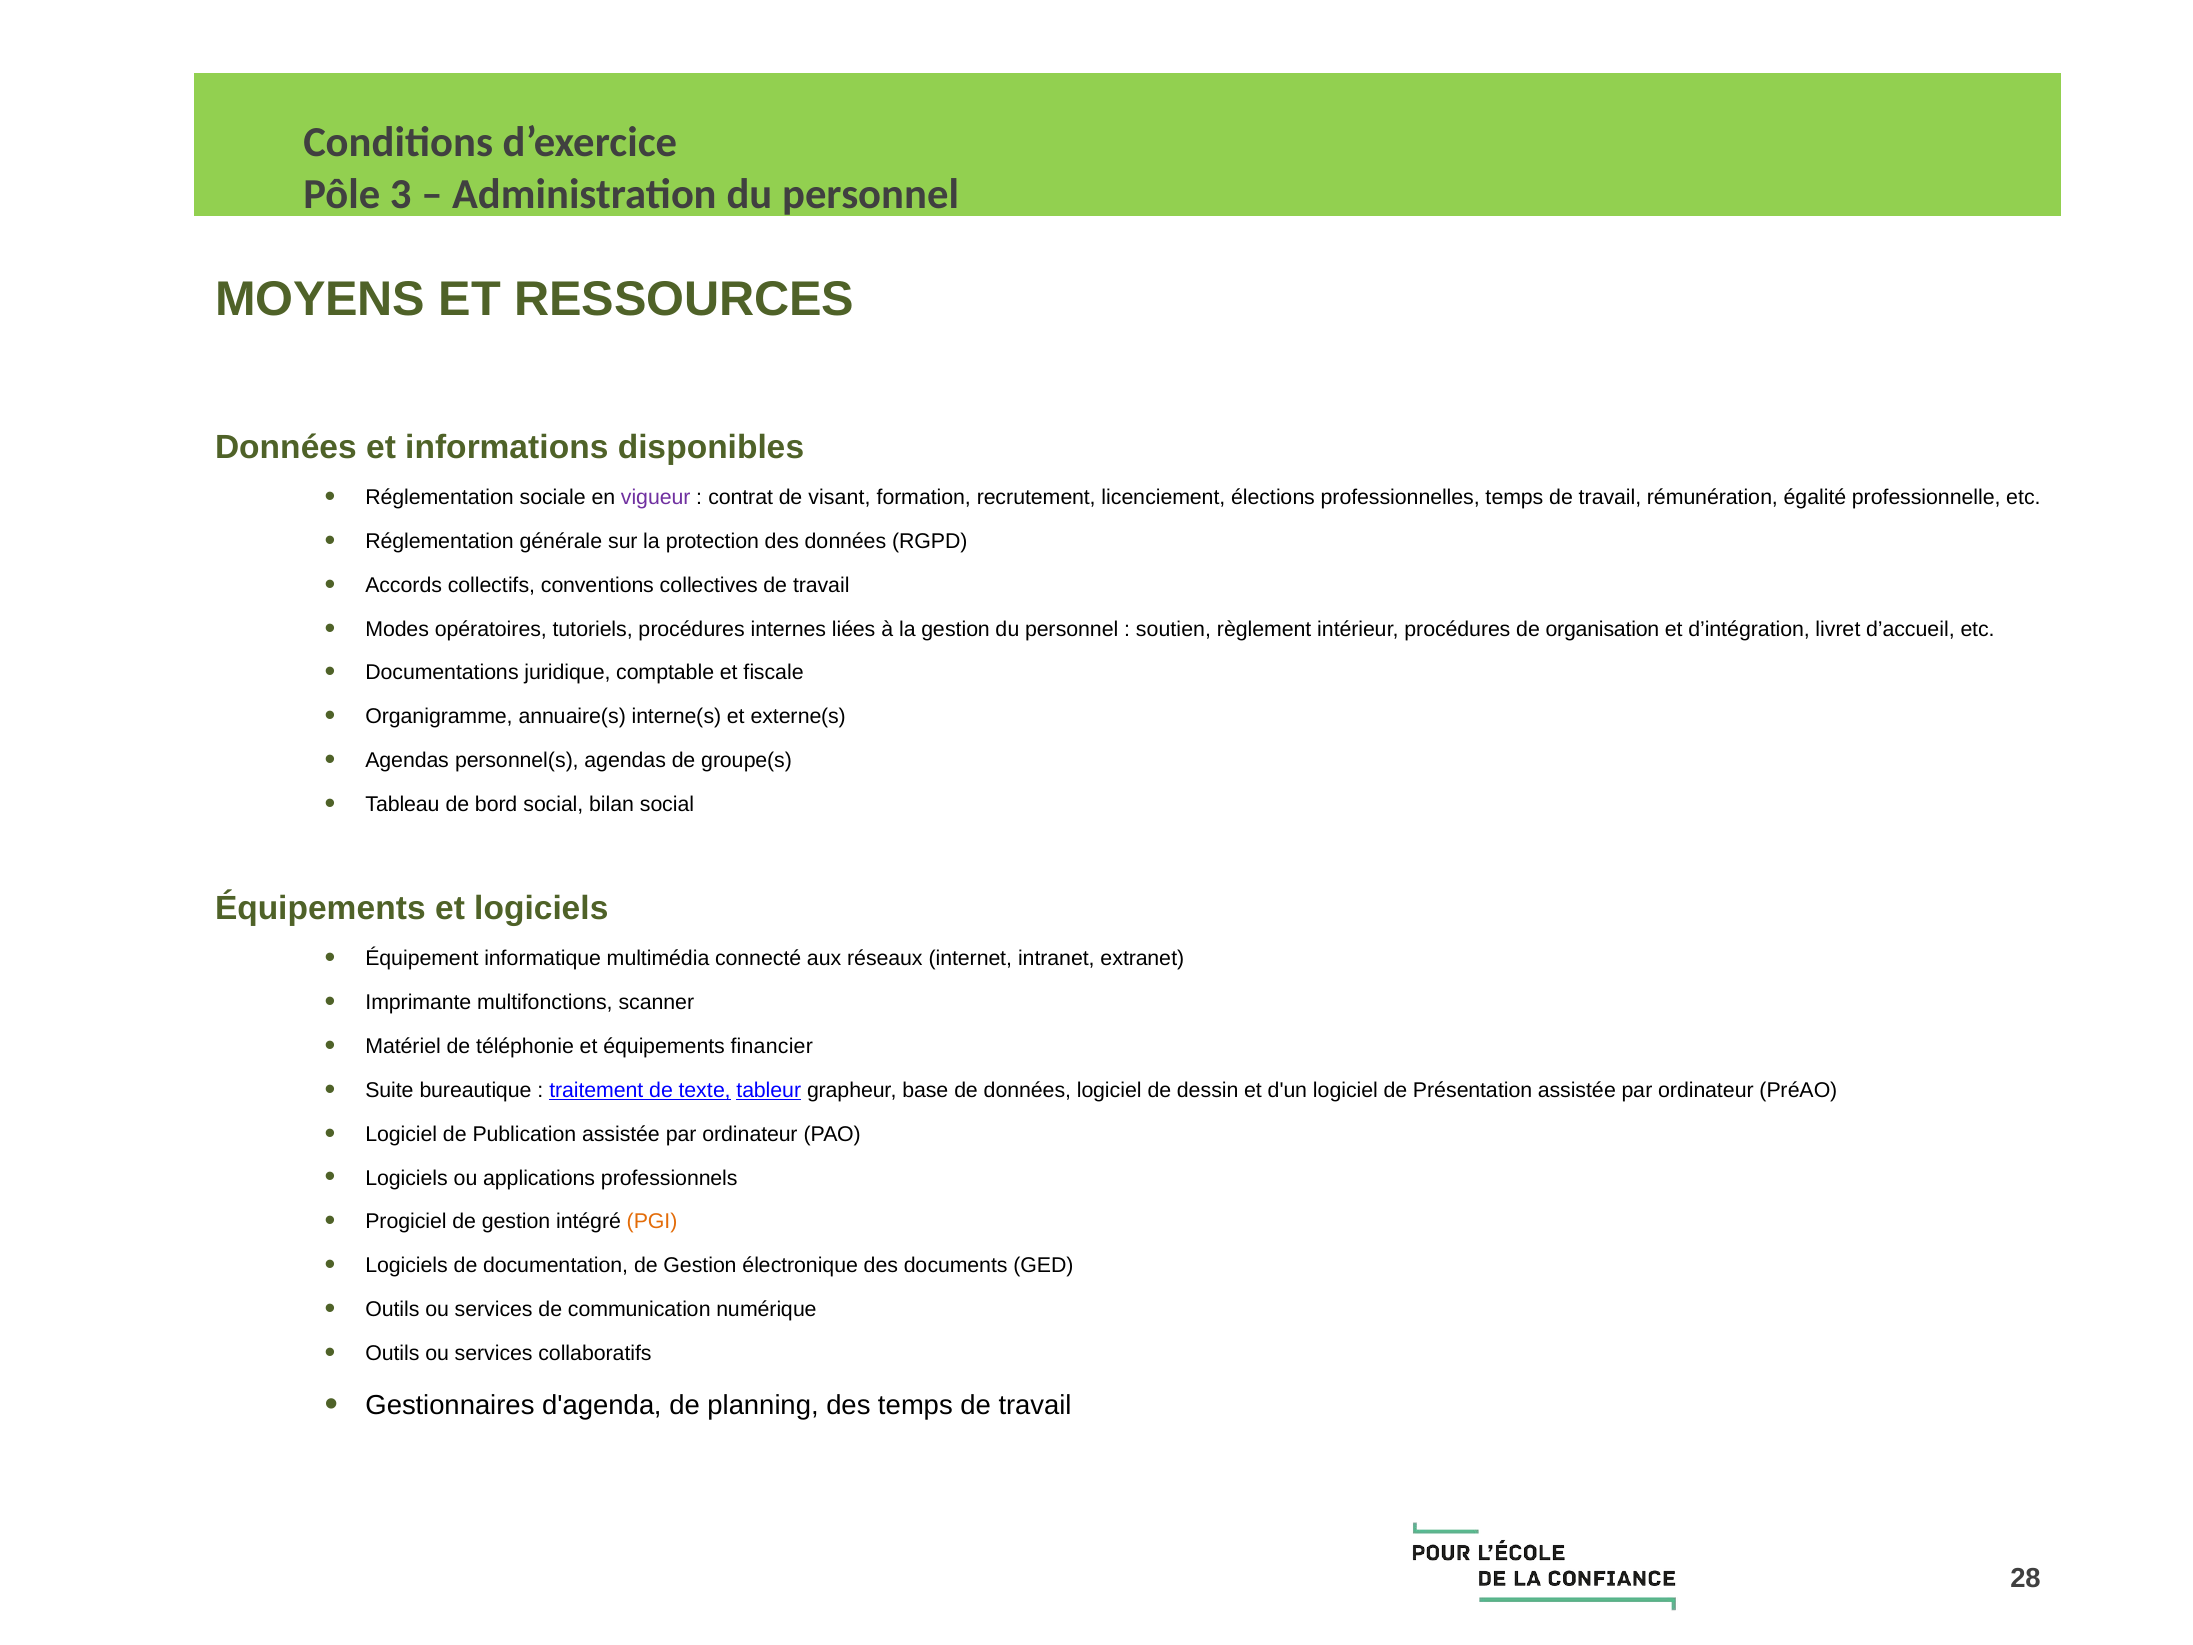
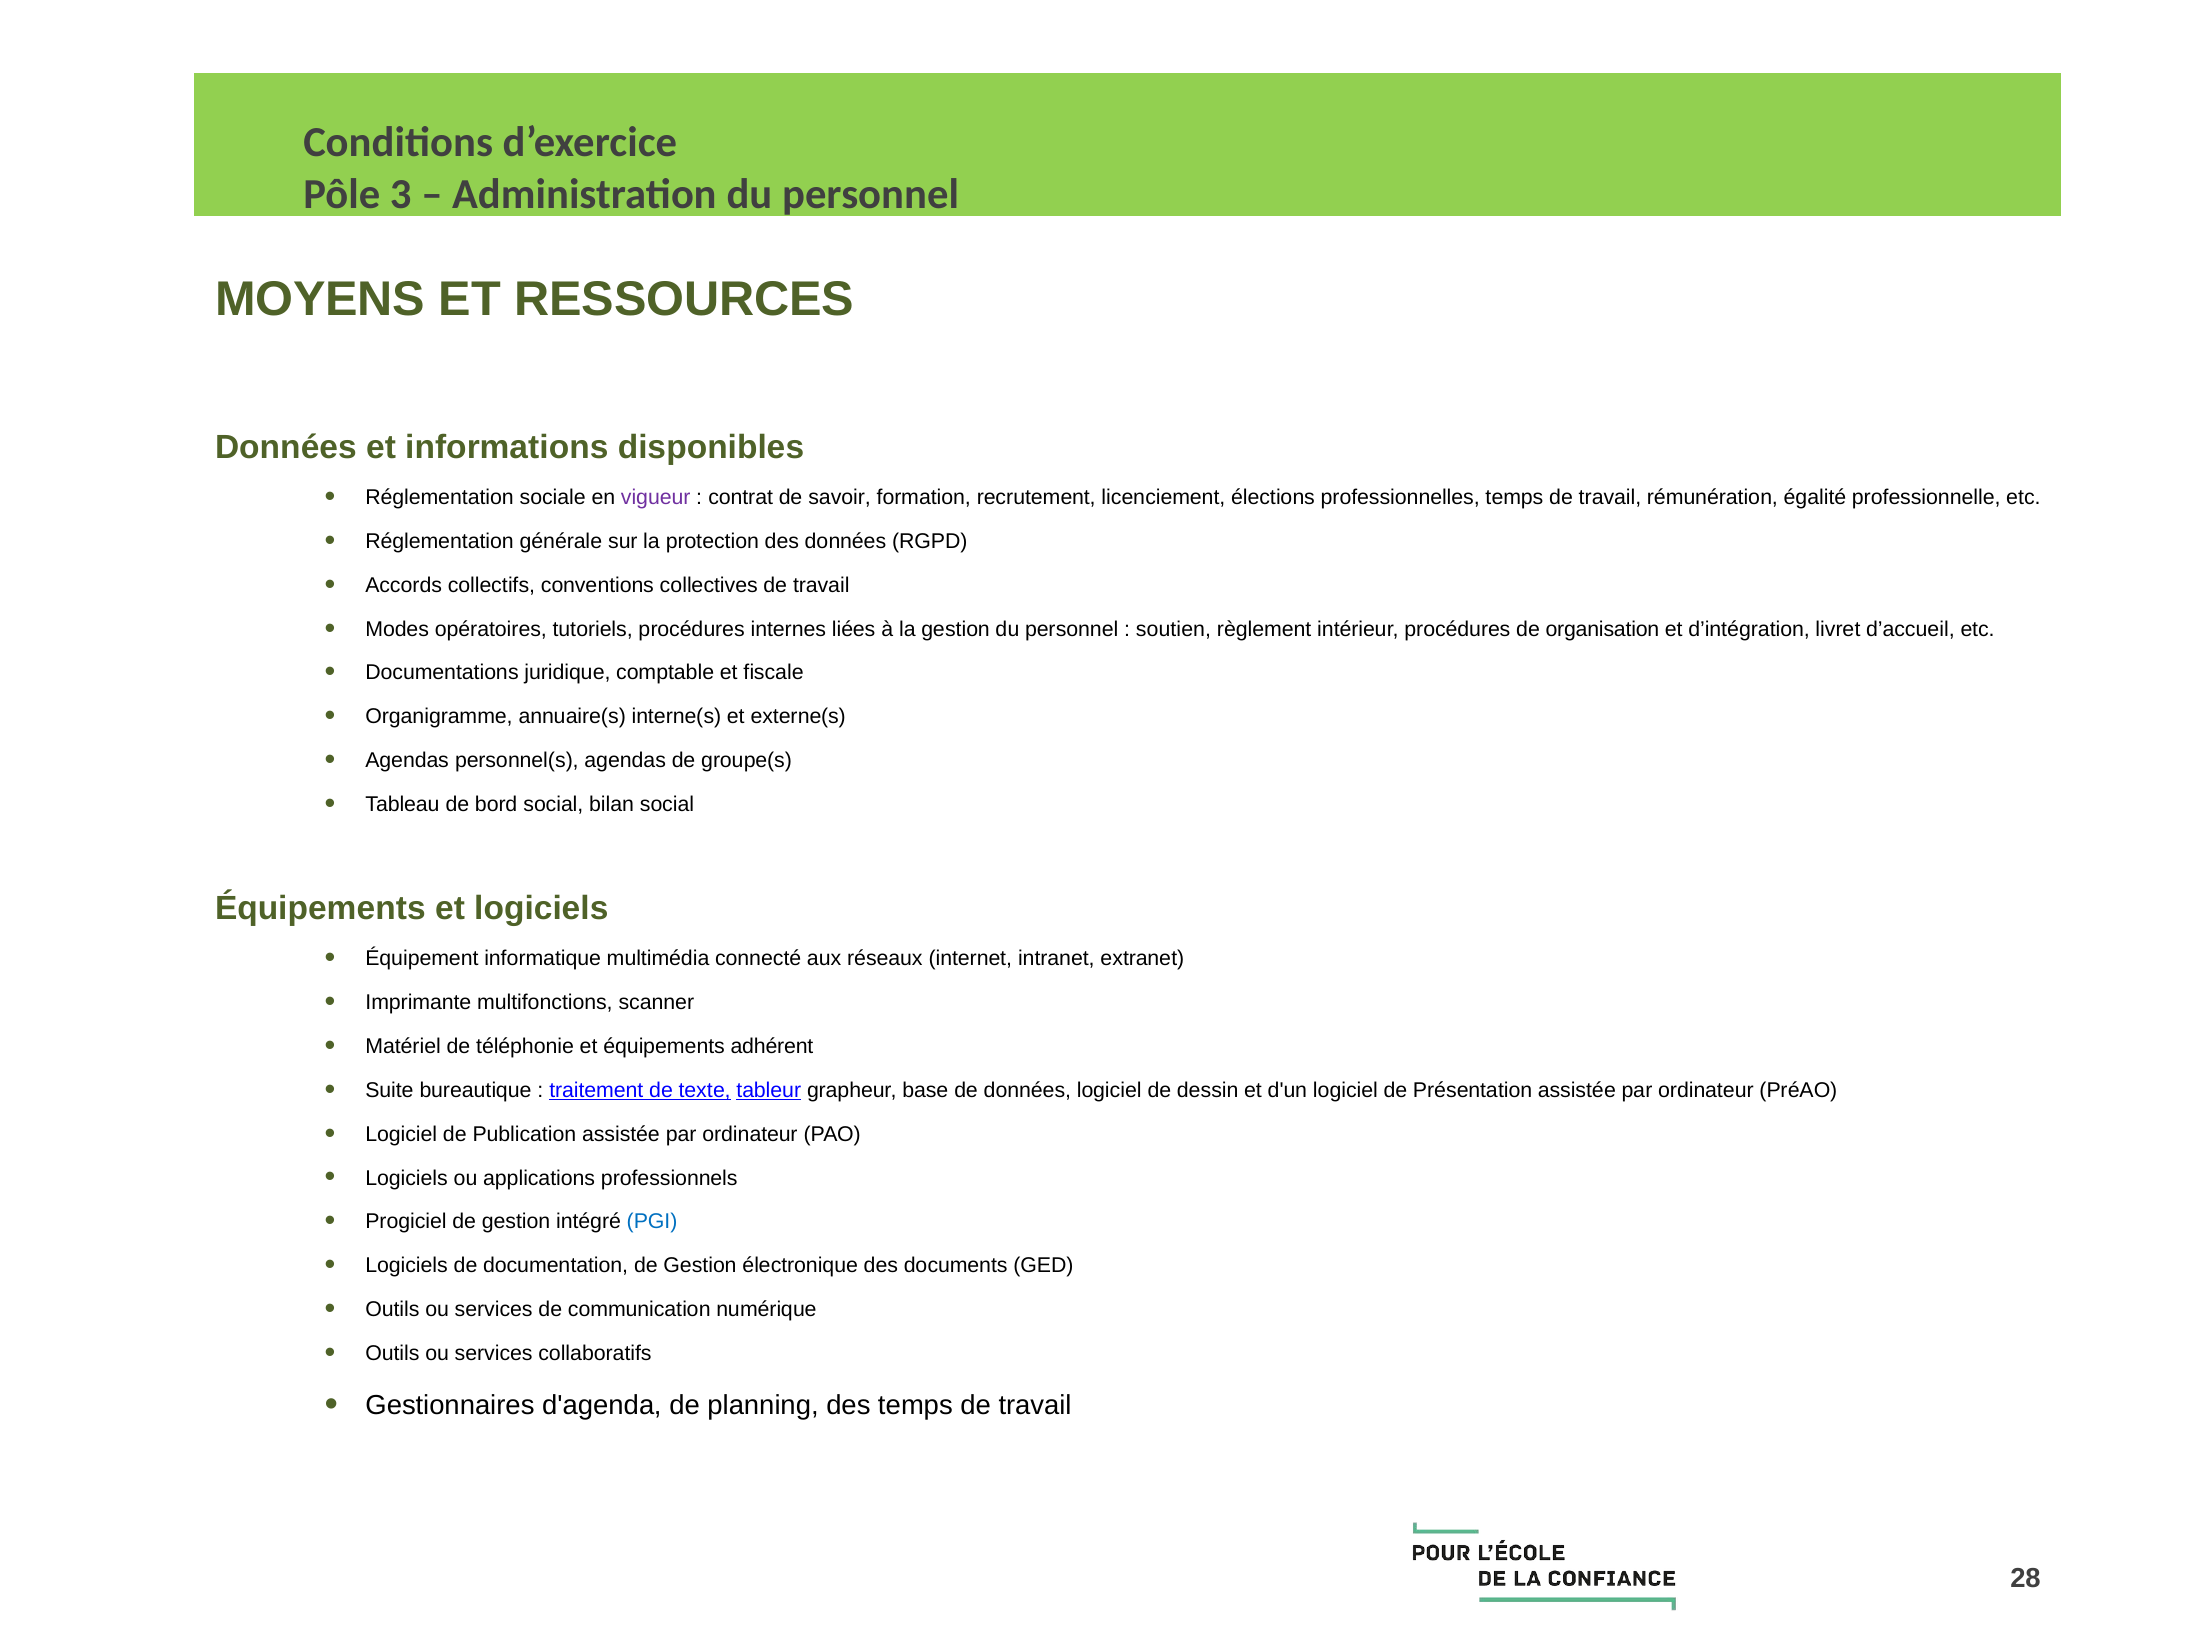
visant: visant -> savoir (840, 497)
financier: financier -> adhérent (772, 1046)
PGI colour: orange -> blue (652, 1222)
